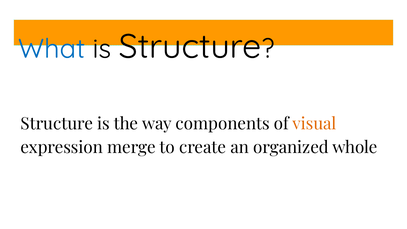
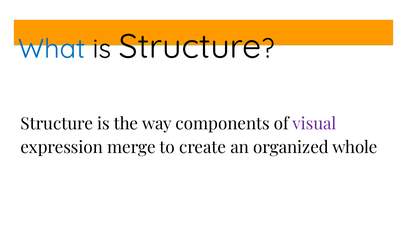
visual colour: orange -> purple (315, 124)
